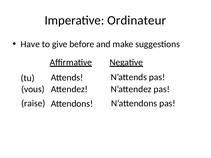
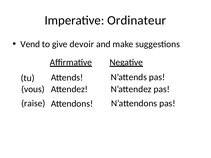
Have: Have -> Vend (30, 44)
before: before -> devoir (82, 44)
